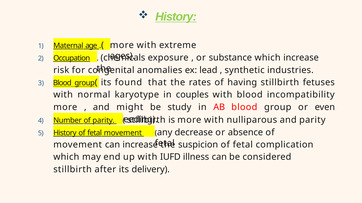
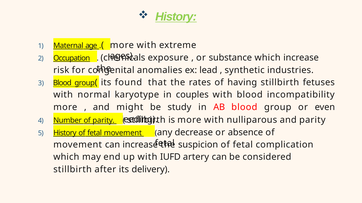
illness: illness -> artery (196, 157)
